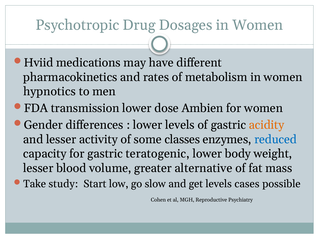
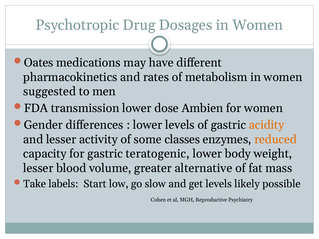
Hviid: Hviid -> Oates (39, 63)
hypnotics: hypnotics -> suggested (50, 92)
reduced colour: blue -> orange (276, 139)
study: study -> labels (63, 184)
cases: cases -> likely (247, 184)
